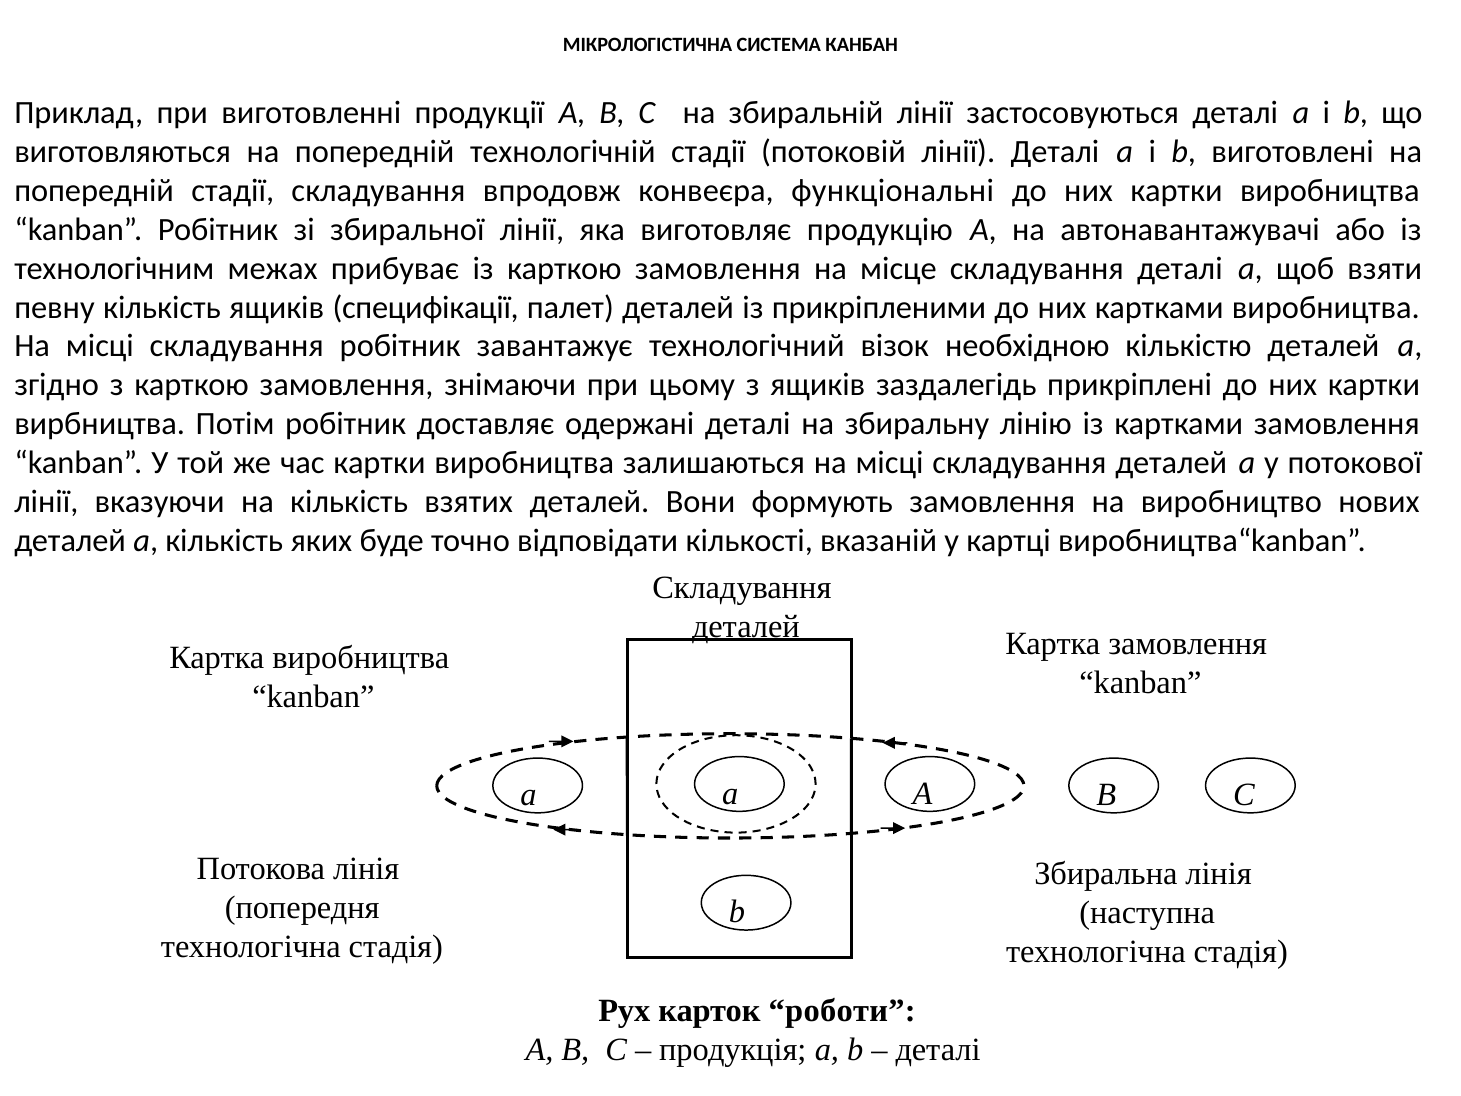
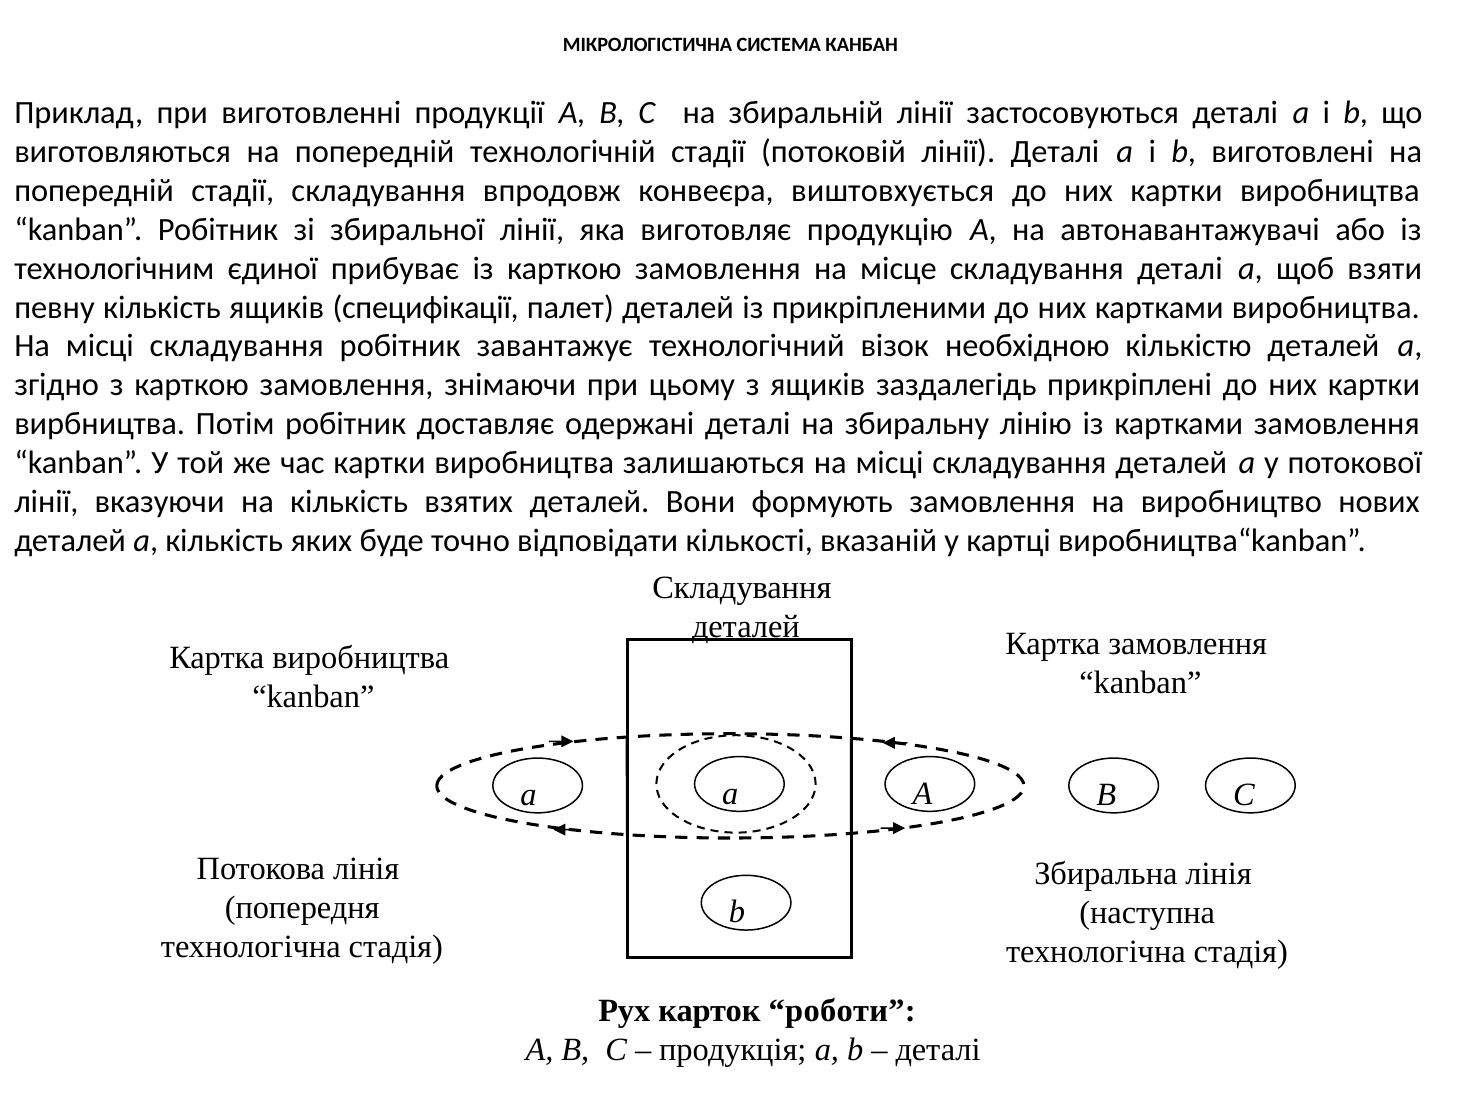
функціональні: функціональні -> виштовхується (893, 190)
межах: межах -> єдиної (273, 268)
